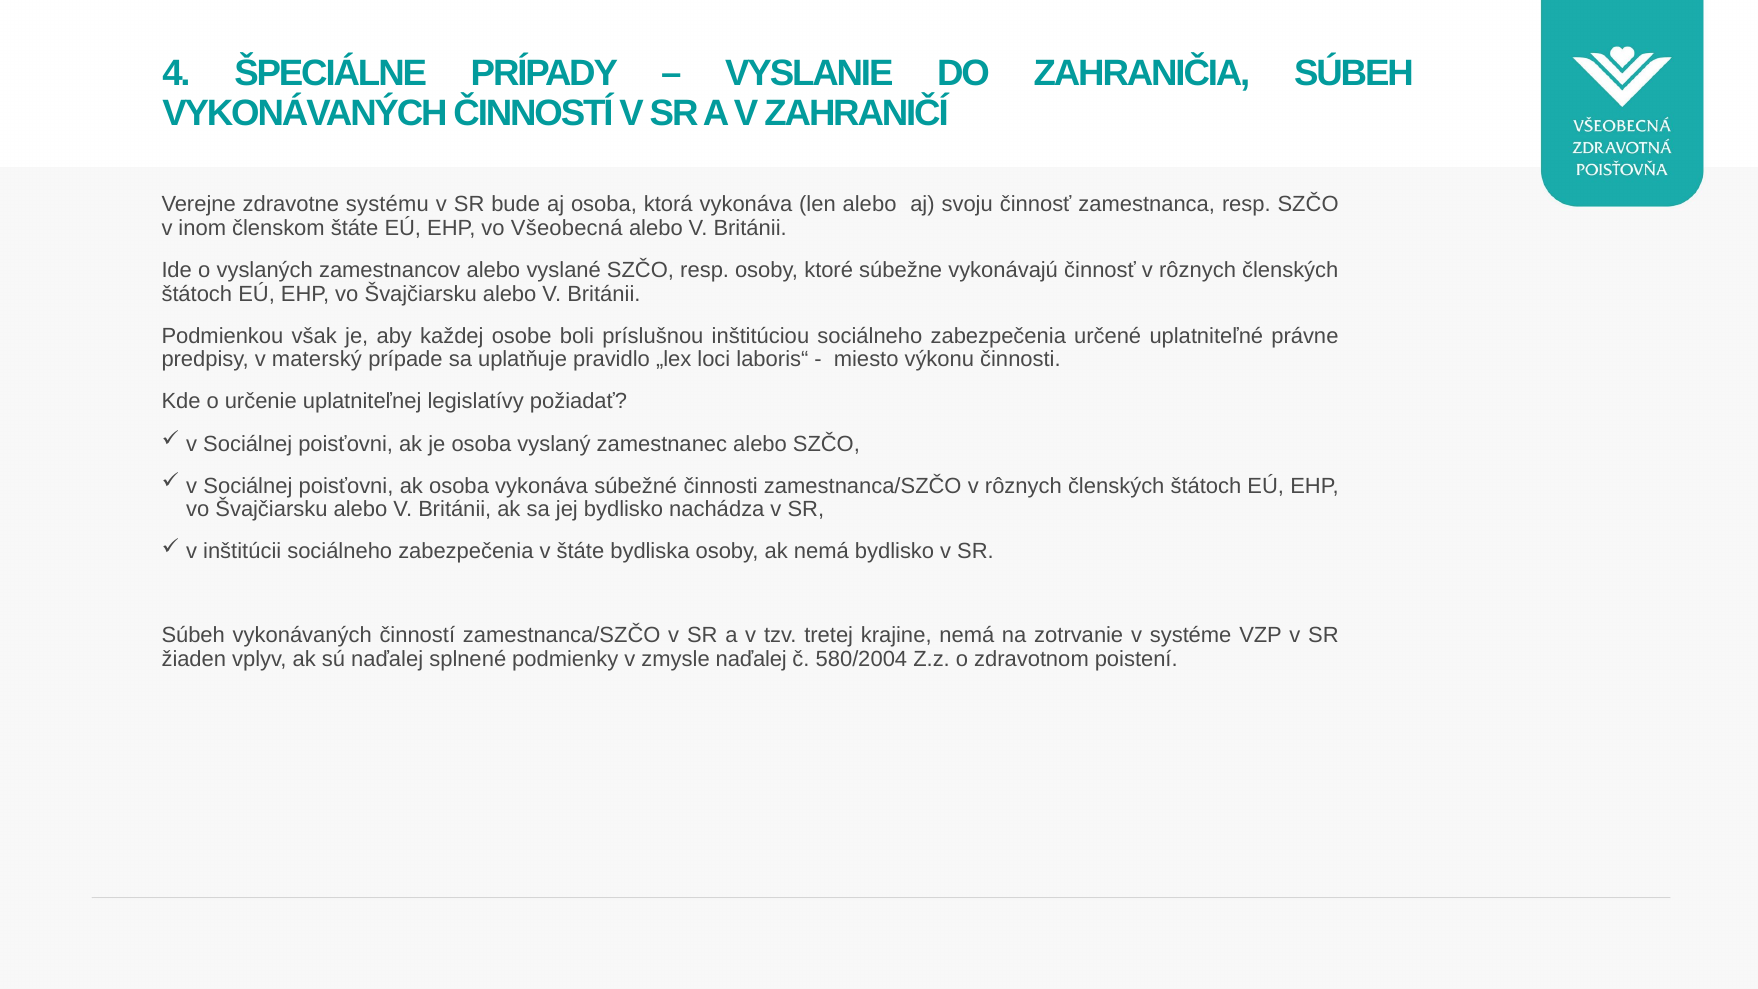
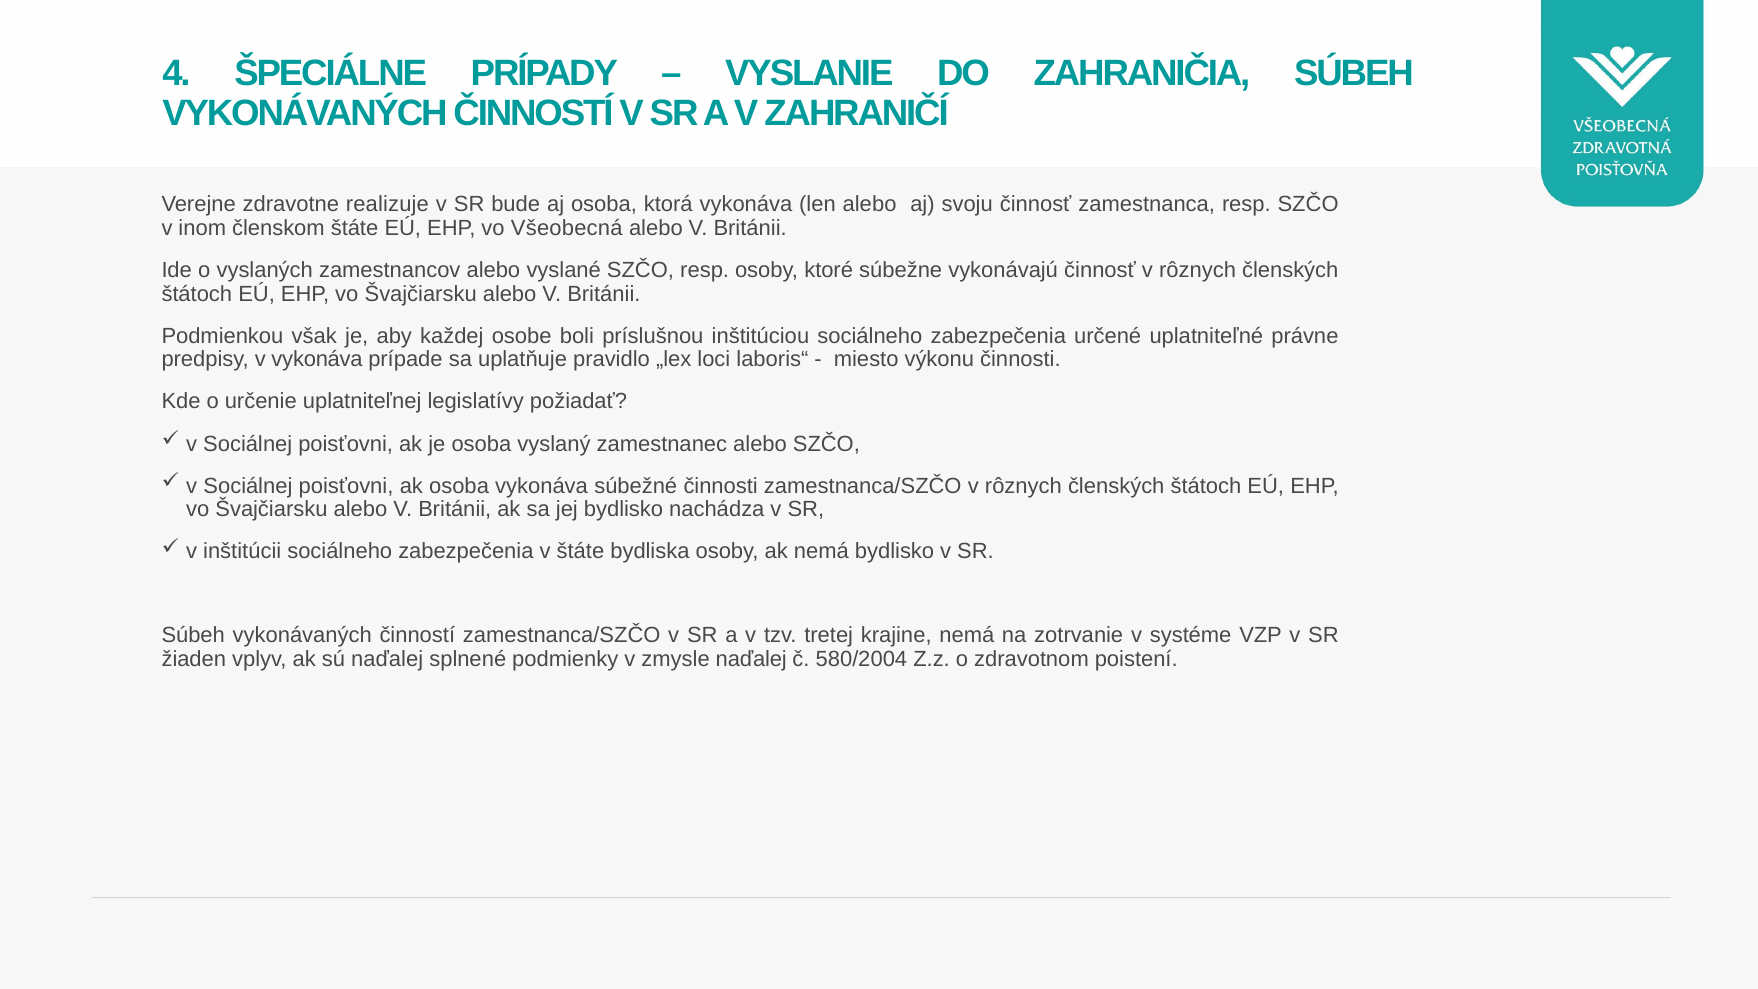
systému: systému -> realizuje (387, 204)
v materský: materský -> vykonáva (317, 360)
